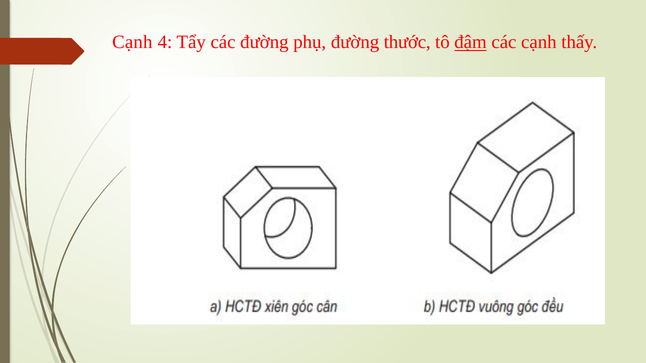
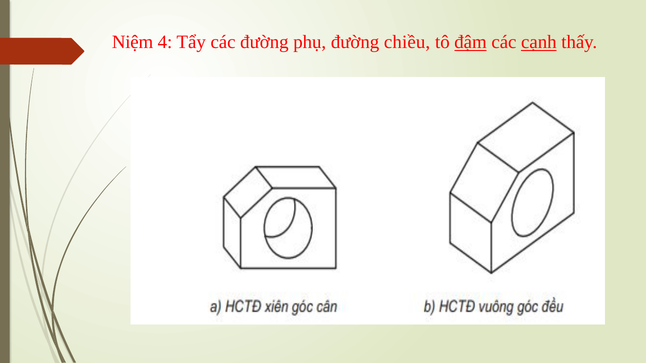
Cạnh: Cạnh -> Niệm (133, 42)
thước: thước -> chiều (407, 42)
cạnh underline: none -> present (539, 42)
